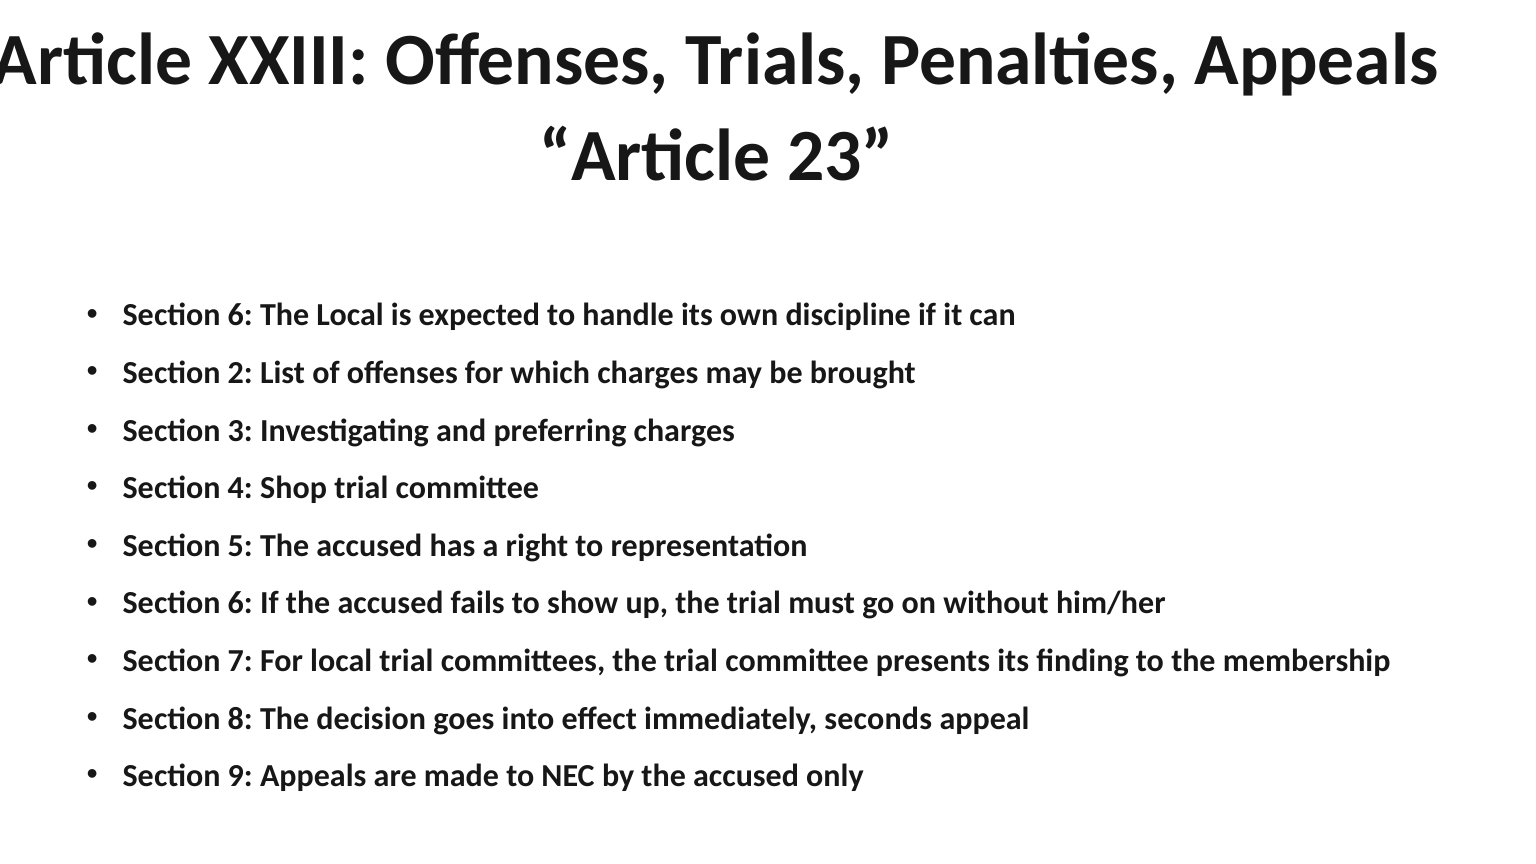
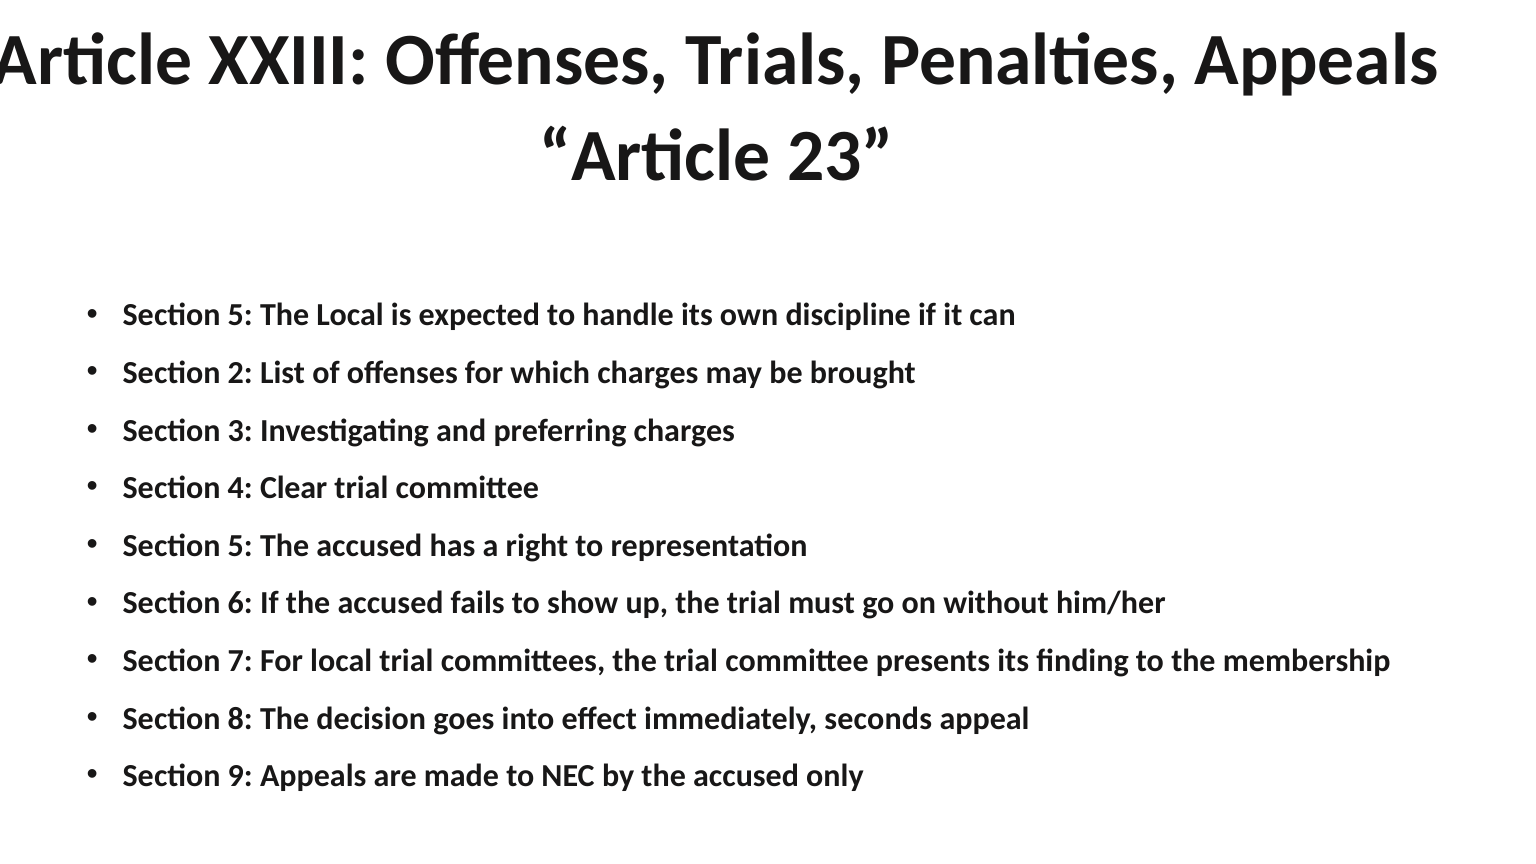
6: 6 -> 5 (240, 315)
Shop: Shop -> Clear (294, 488)
